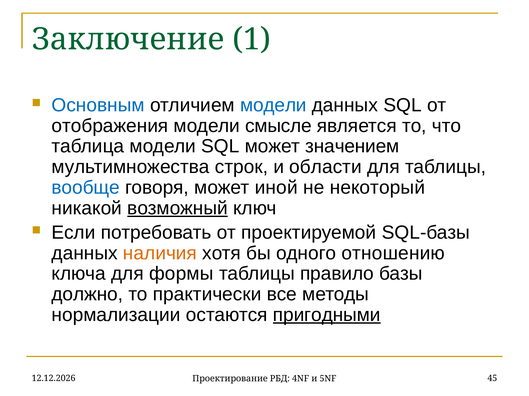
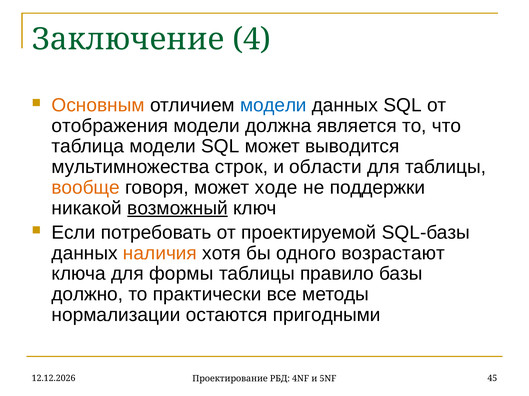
1: 1 -> 4 (252, 39)
Основным colour: blue -> orange (98, 105)
смысле: смысле -> должна (278, 126)
значением: значением -> выводится (352, 147)
вообще colour: blue -> orange (86, 188)
иной: иной -> ходе (276, 188)
некоторый: некоторый -> поддержки (378, 188)
отношению: отношению -> возрастают (393, 254)
пригодными underline: present -> none (327, 315)
